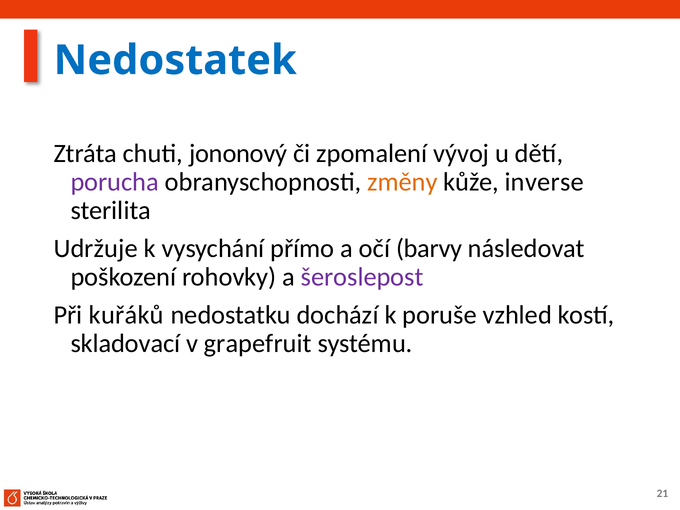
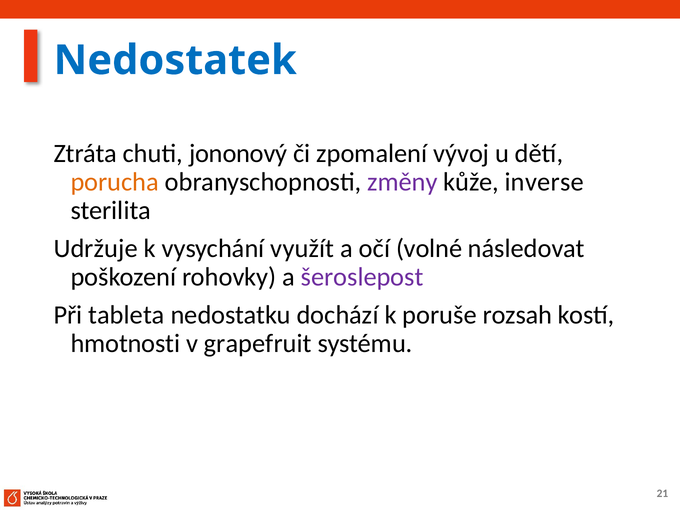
porucha colour: purple -> orange (115, 182)
změny colour: orange -> purple (402, 182)
přímo: přímo -> využít (302, 248)
barvy: barvy -> volné (429, 248)
kuřáků: kuřáků -> tableta (126, 315)
vzhled: vzhled -> rozsah (517, 315)
skladovací: skladovací -> hmotnosti (125, 344)
